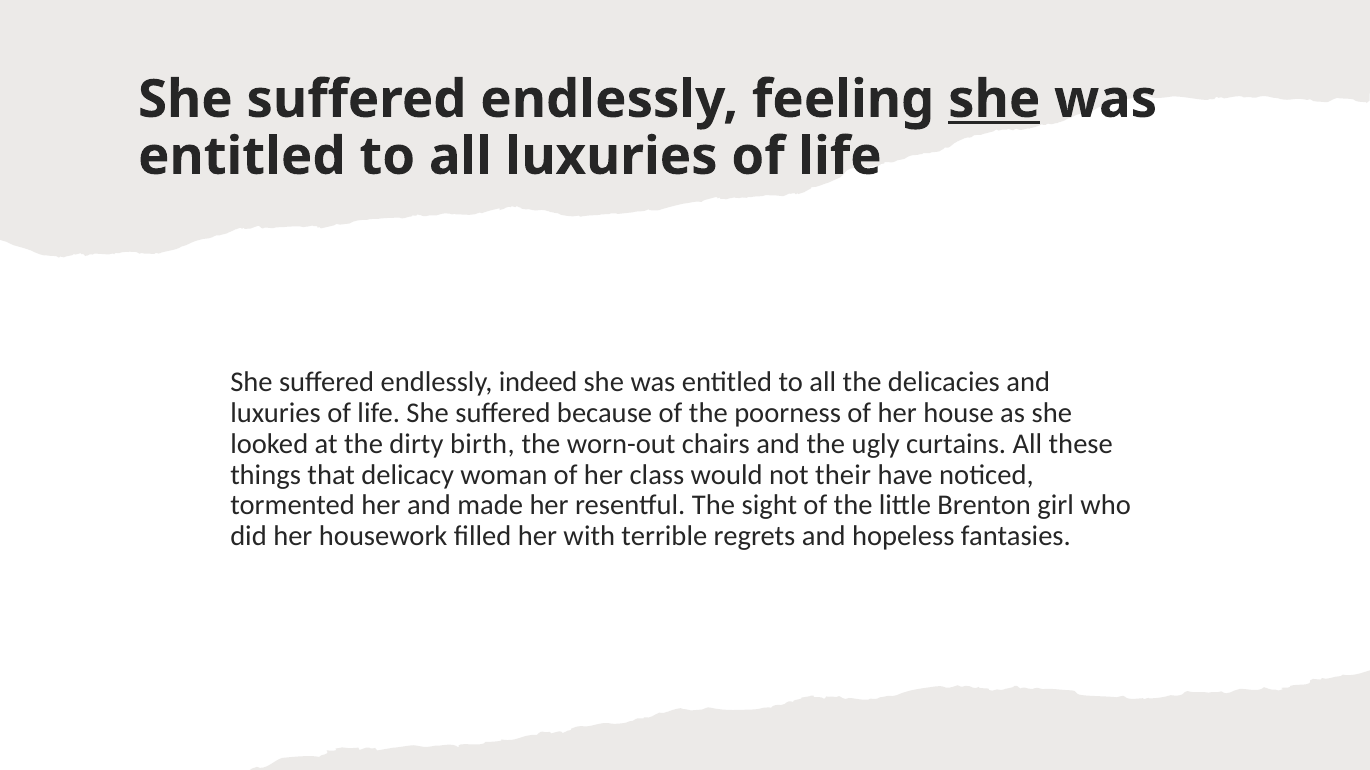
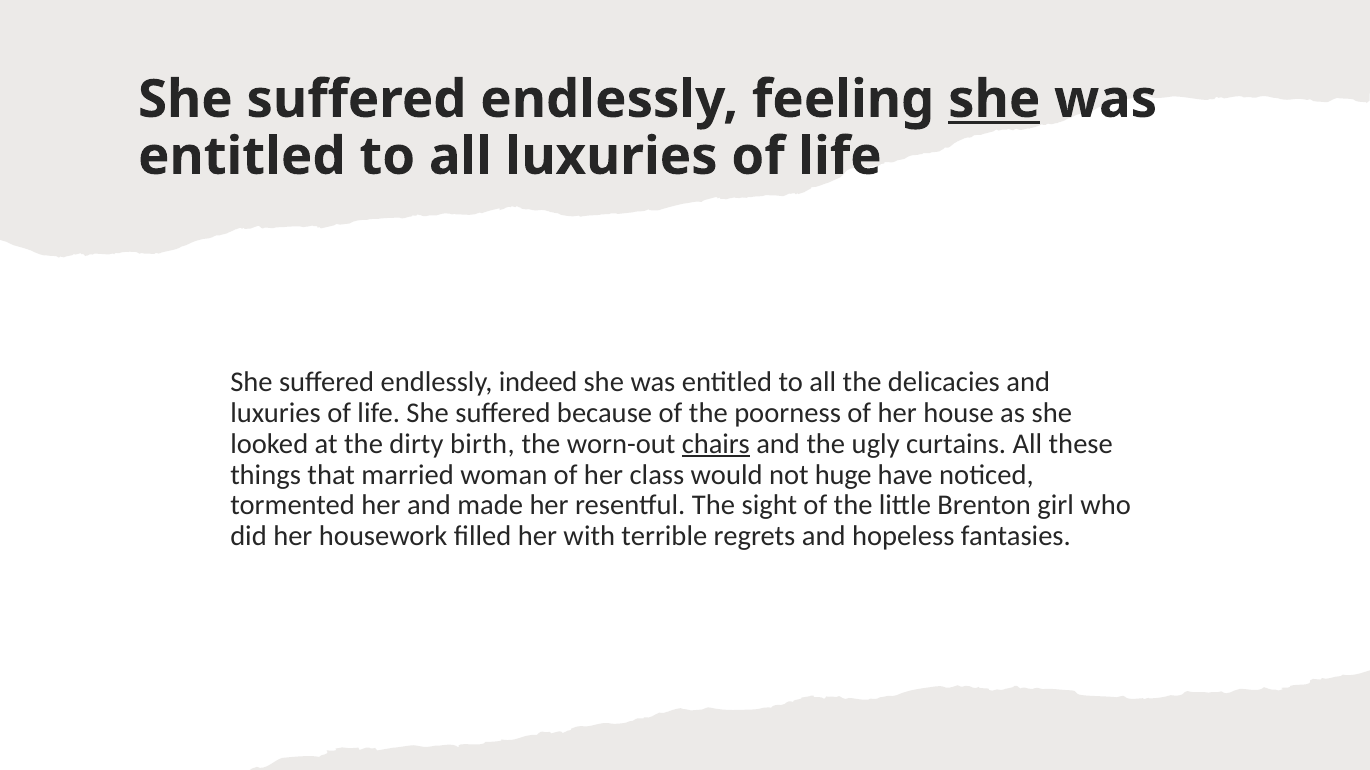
chairs underline: none -> present (716, 444)
delicacy: delicacy -> married (408, 475)
their: their -> huge (843, 475)
